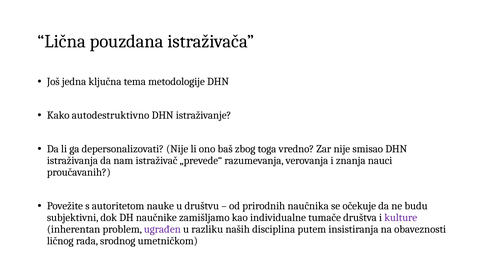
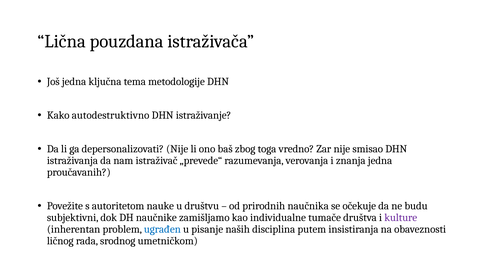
znanja nauci: nauci -> jedna (380, 161)
ugrađen colour: purple -> blue (162, 229)
razliku: razliku -> pisanje (207, 229)
